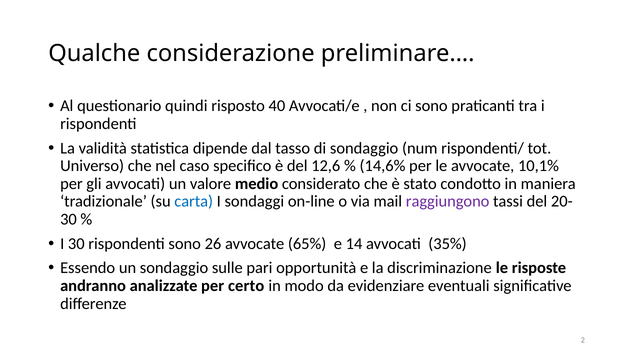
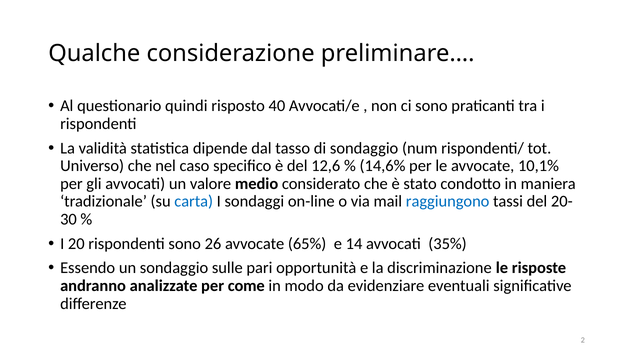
raggiungono colour: purple -> blue (448, 202)
I 30: 30 -> 20 (76, 244)
certo: certo -> come (246, 286)
